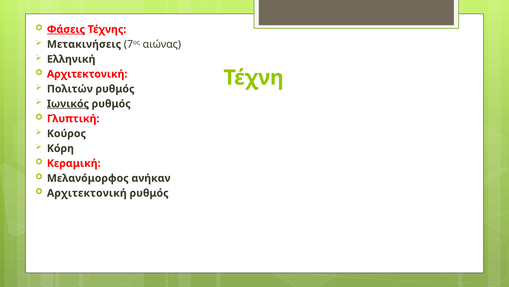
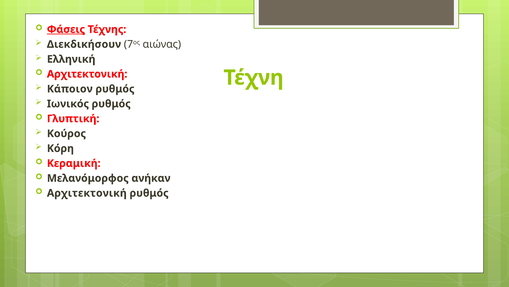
Μετακινήσεις: Μετακινήσεις -> Διεκδικήσουν (84, 44)
Πολιτών: Πολιτών -> Κάποιον (70, 89)
Ιωνικός underline: present -> none (68, 104)
